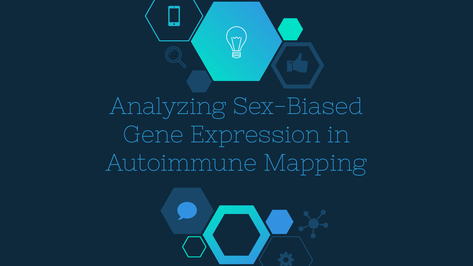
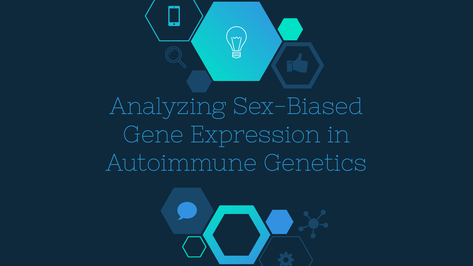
Mapping: Mapping -> Genetics (315, 163)
